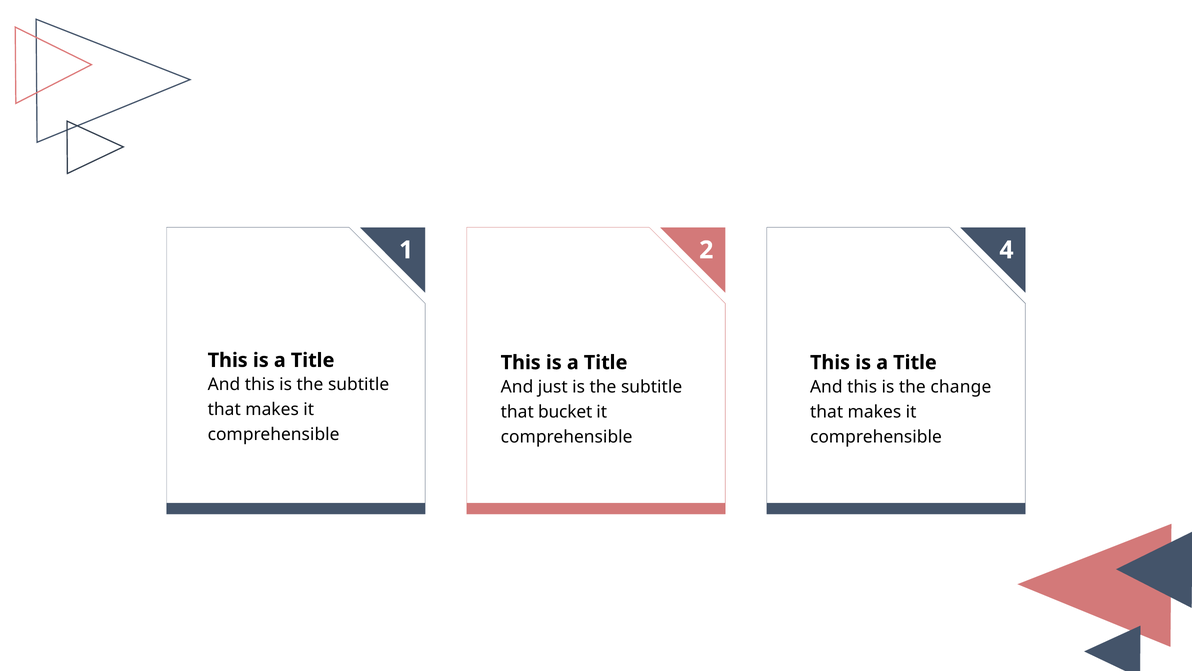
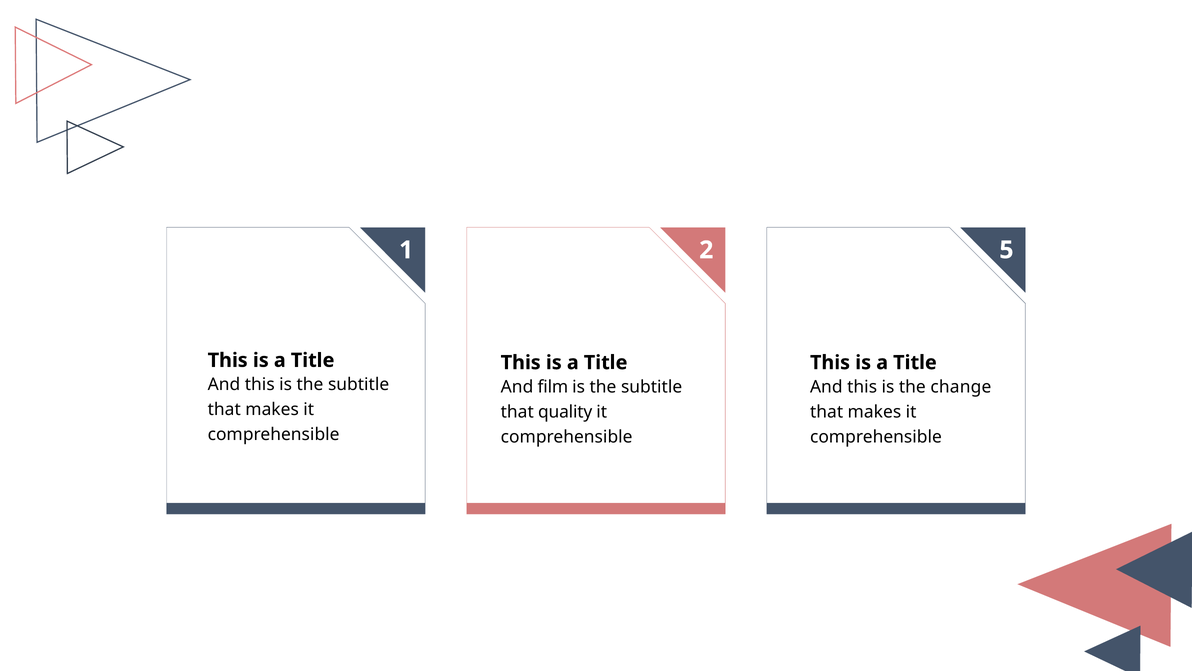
4: 4 -> 5 (1006, 250)
just: just -> film (553, 387)
bucket: bucket -> quality (565, 412)
